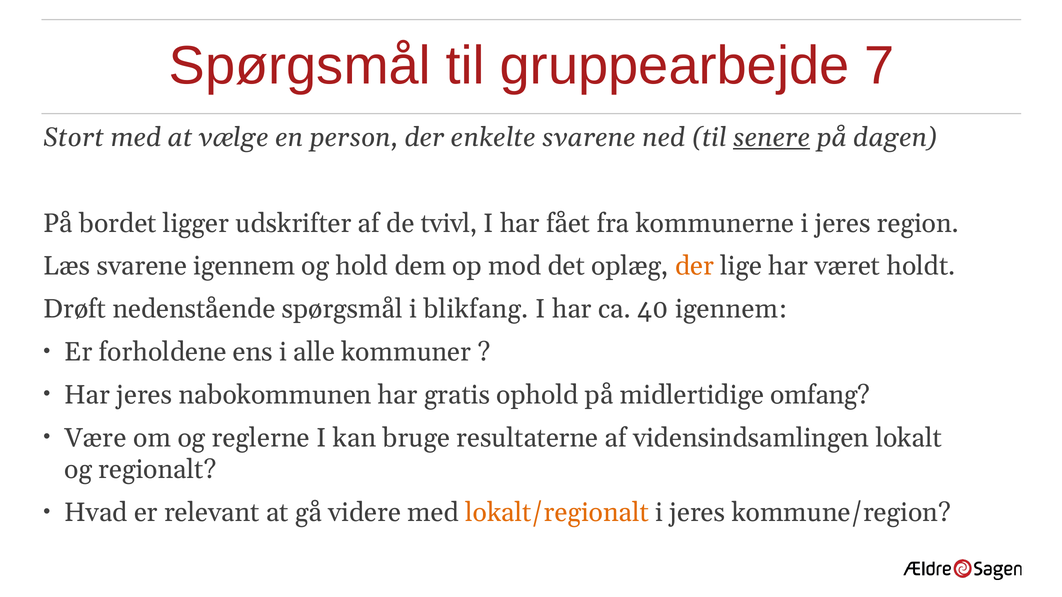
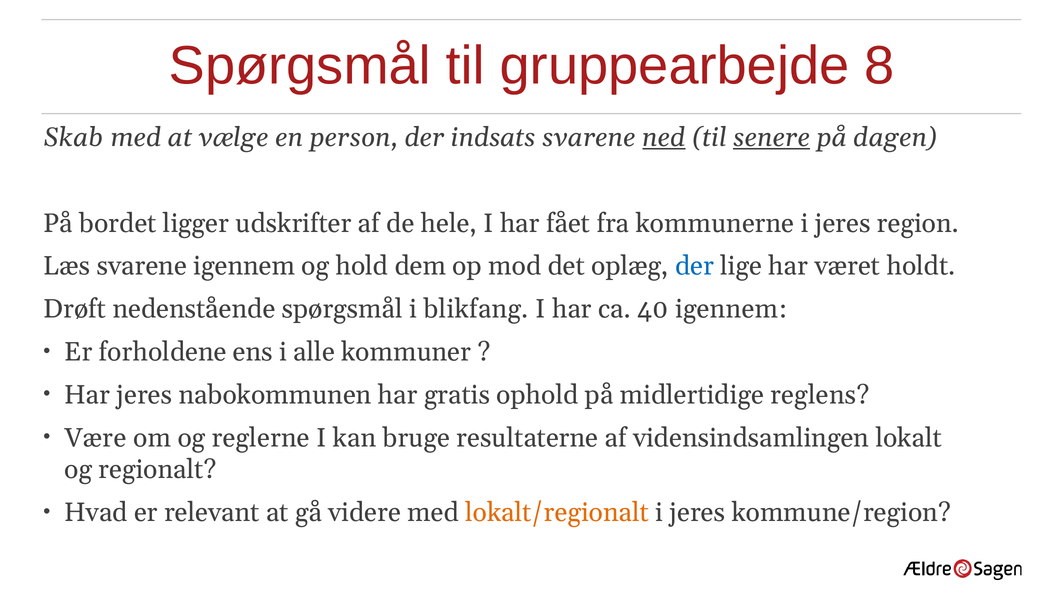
7: 7 -> 8 (879, 66)
Stort: Stort -> Skab (74, 138)
enkelte: enkelte -> indsats (493, 138)
ned underline: none -> present (664, 138)
tvivl: tvivl -> hele (449, 223)
der colour: orange -> blue (694, 266)
omfang: omfang -> reglens (820, 395)
